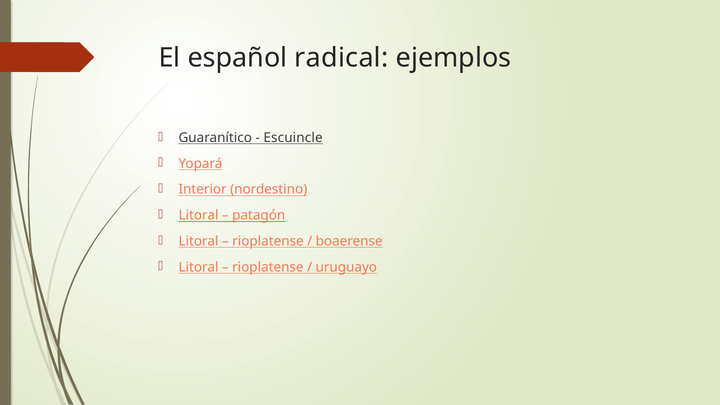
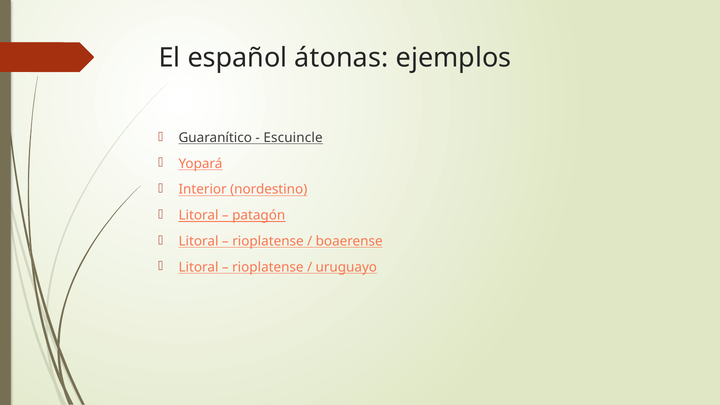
radical: radical -> átonas (341, 58)
